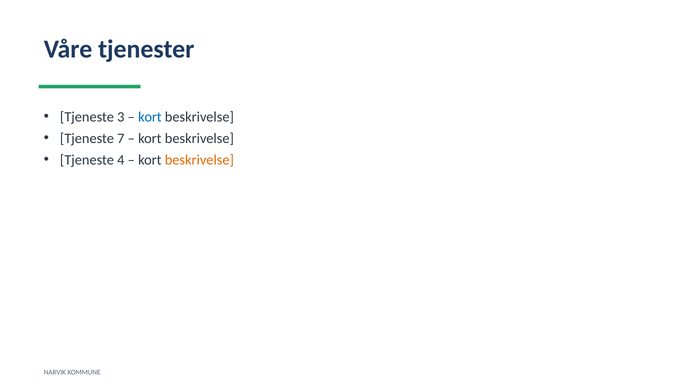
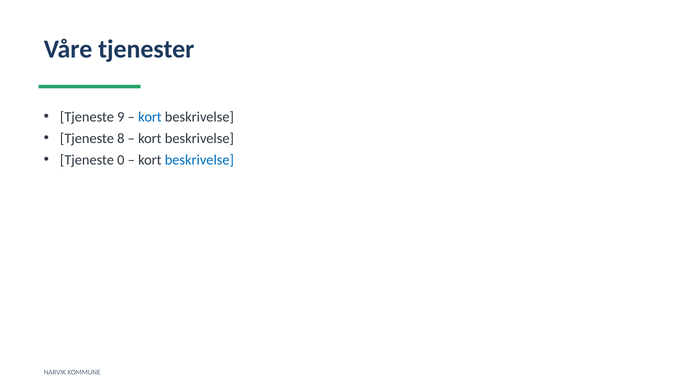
3: 3 -> 9 (121, 117)
7: 7 -> 8 (121, 138)
4: 4 -> 0 (121, 160)
beskrivelse colour: orange -> blue (199, 160)
